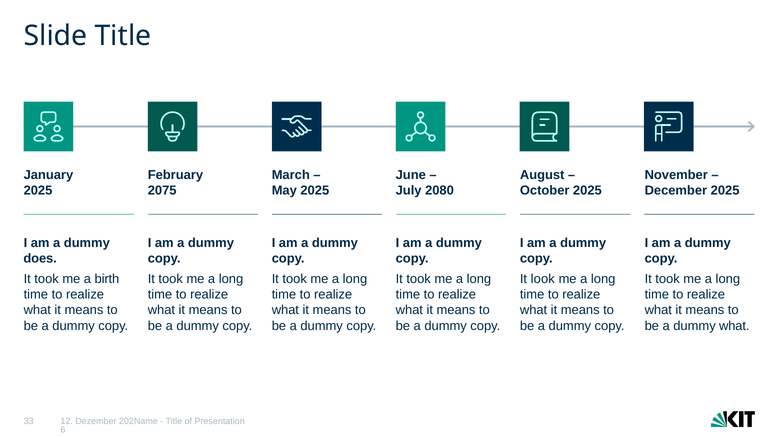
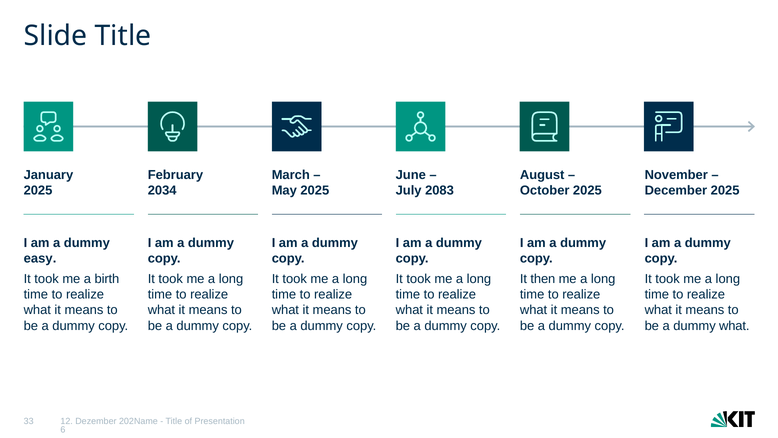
2075: 2075 -> 2034 (162, 190)
2080: 2080 -> 2083 (440, 190)
does: does -> easy (40, 258)
look: look -> then (543, 279)
